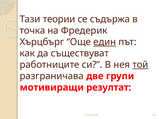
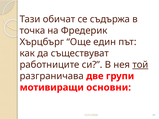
теории: теории -> обичат (59, 19)
един underline: present -> none (105, 42)
резултат: резултат -> основни (109, 88)
